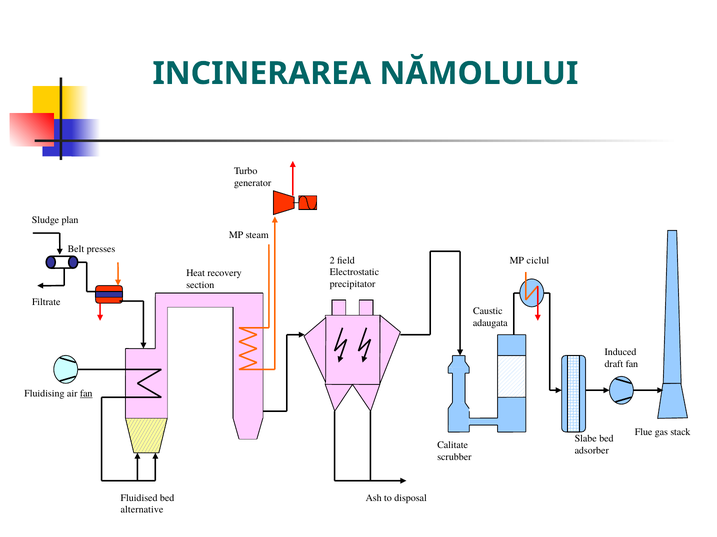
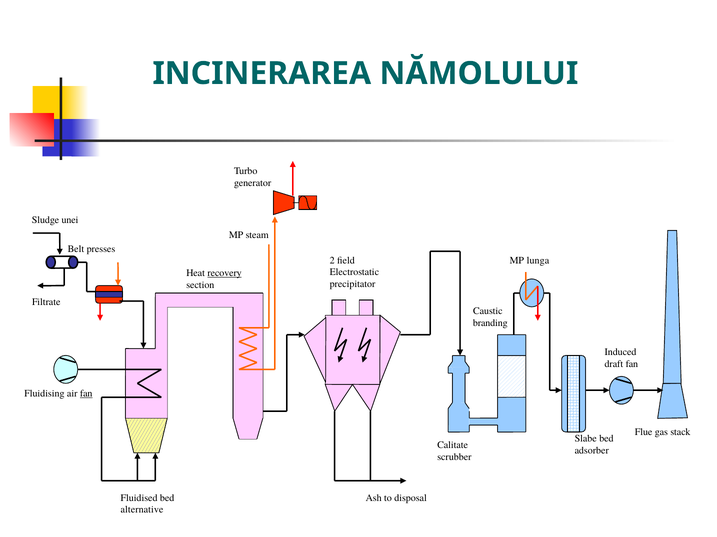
plan: plan -> unei (70, 220)
ciclul: ciclul -> lunga (538, 261)
recovery underline: none -> present (225, 273)
adaugata: adaugata -> branding (490, 324)
